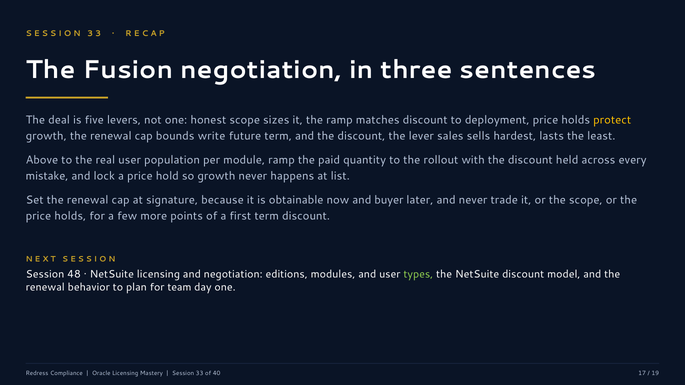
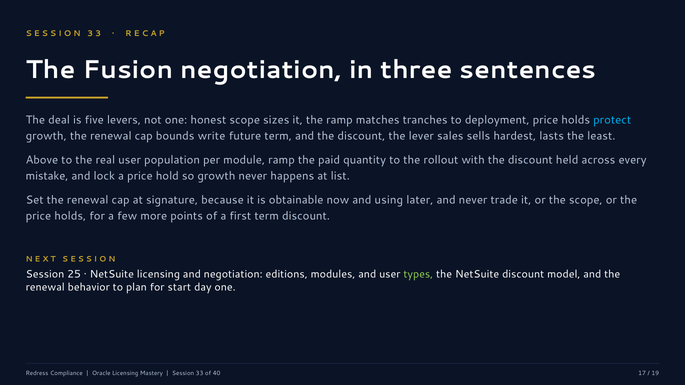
matches discount: discount -> tranches (425, 120)
protect colour: yellow -> light blue (612, 120)
buyer: buyer -> using (389, 200)
48: 48 -> 25 (74, 274)
team: team -> start (179, 287)
